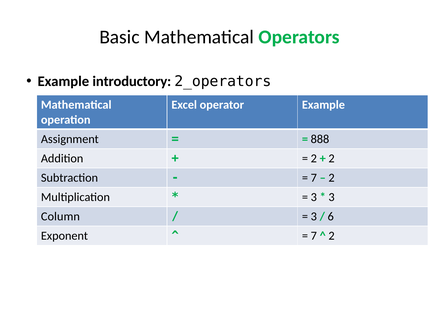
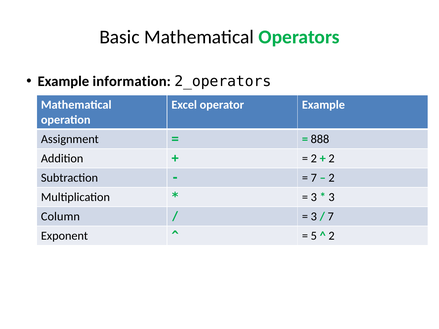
introductory: introductory -> information (132, 82)
6: 6 -> 7 (331, 217)
7: 7 -> 5 (314, 236)
